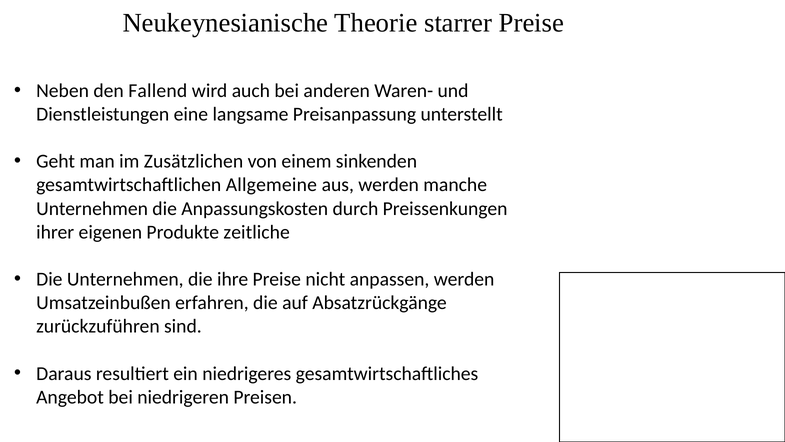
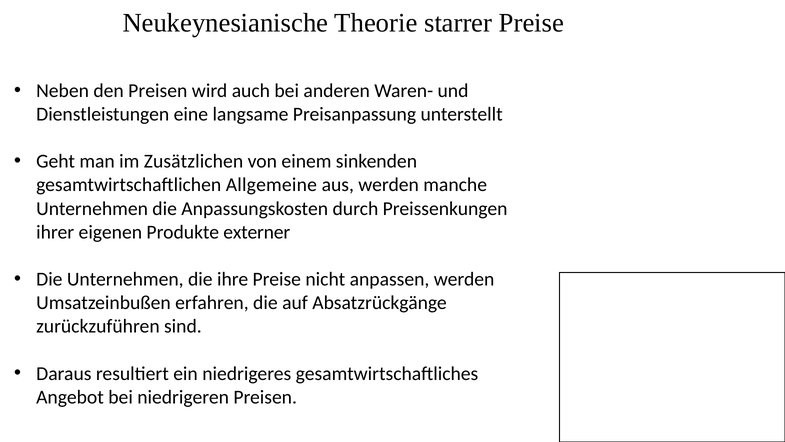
den Fallend: Fallend -> Preisen (158, 91)
zeitliche: zeitliche -> externer (257, 232)
